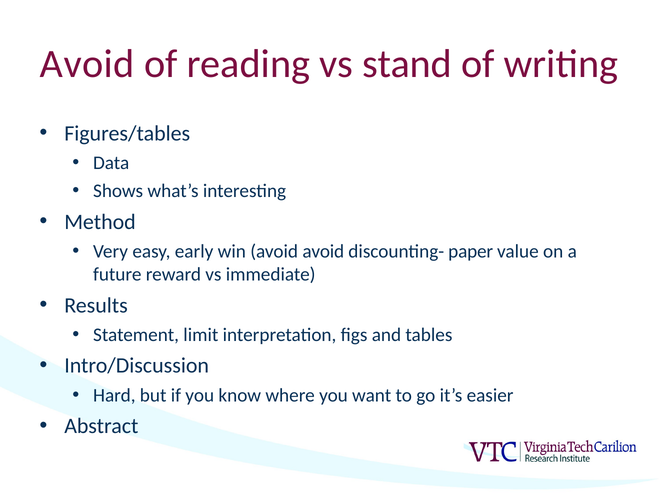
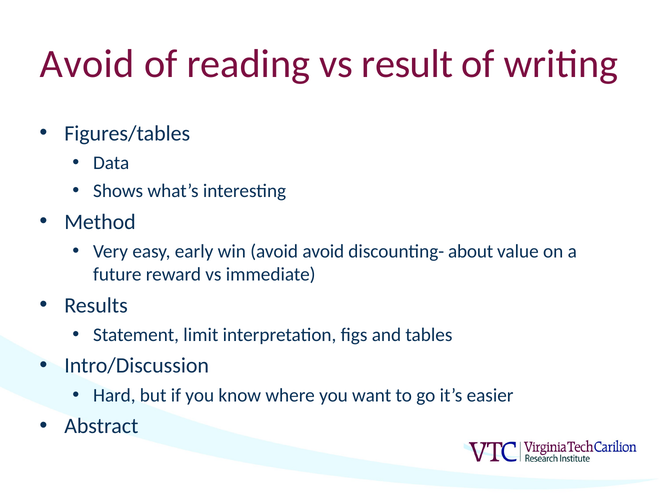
stand: stand -> result (407, 64)
paper: paper -> about (471, 252)
